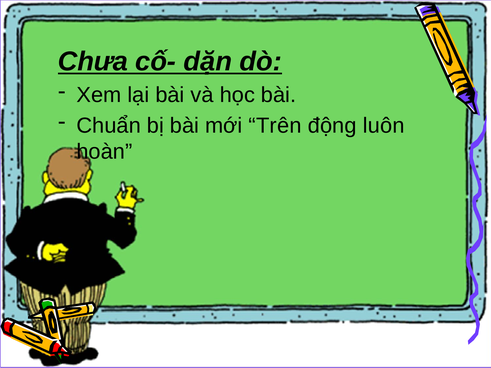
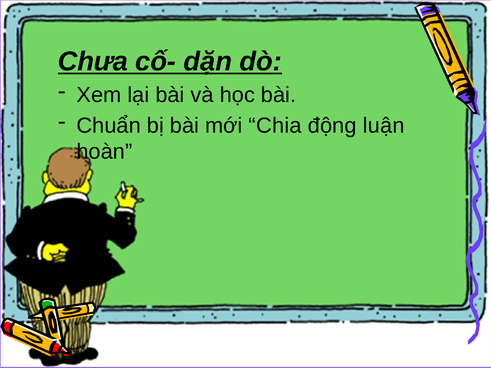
Trên: Trên -> Chia (275, 126)
luôn: luôn -> luận (384, 126)
